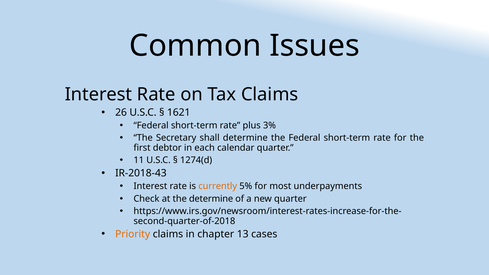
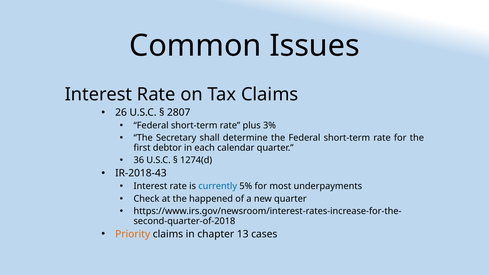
1621: 1621 -> 2807 (179, 112)
11: 11 -> 36 (139, 160)
currently colour: orange -> blue (218, 186)
the determine: determine -> happened (211, 199)
